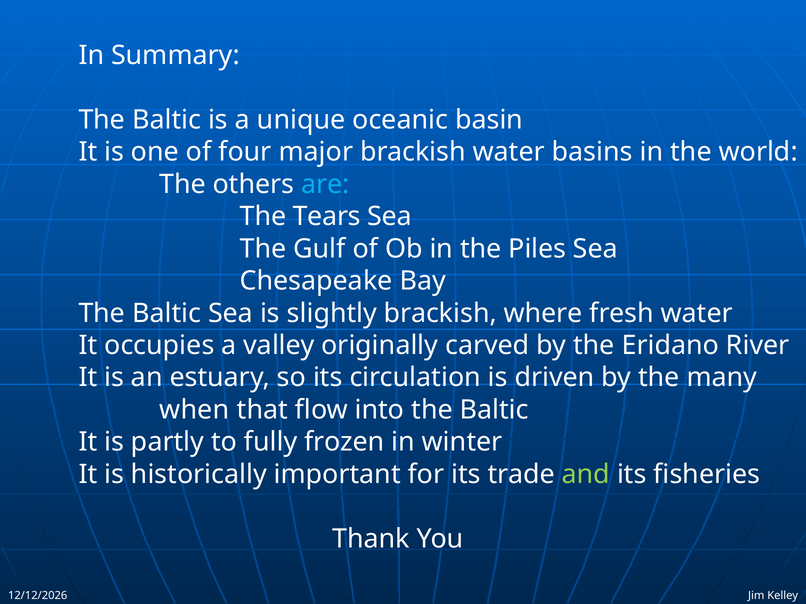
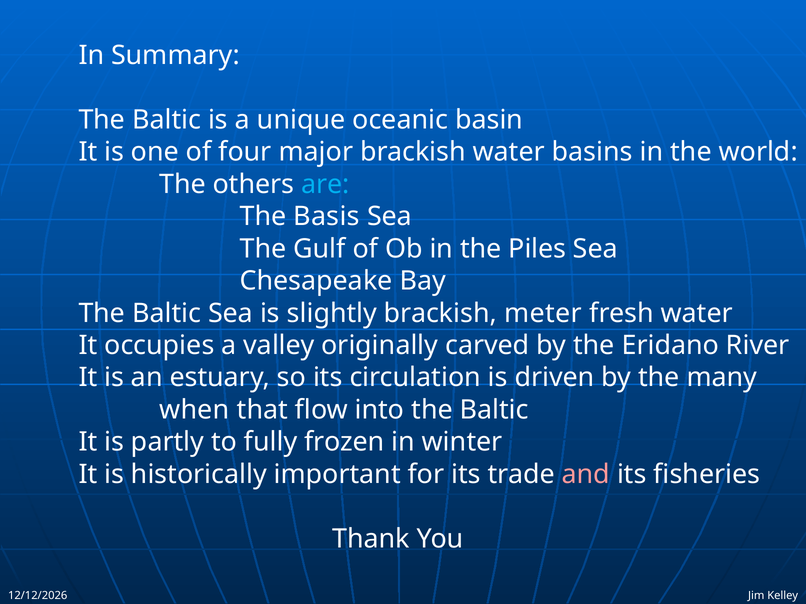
Tears: Tears -> Basis (327, 217)
where: where -> meter (543, 313)
and colour: light green -> pink (586, 475)
